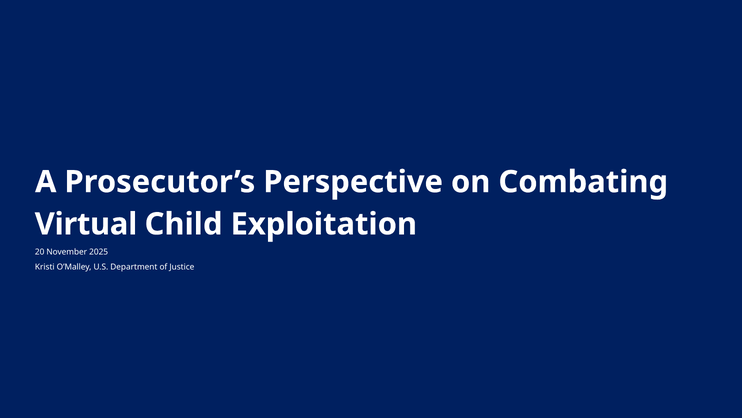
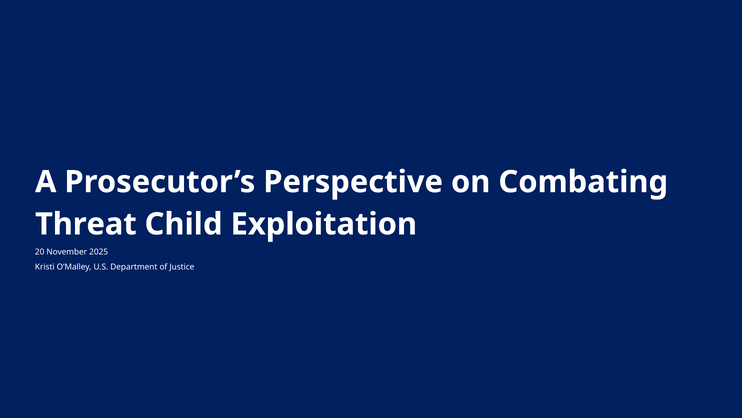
Virtual: Virtual -> Threat (86, 224)
